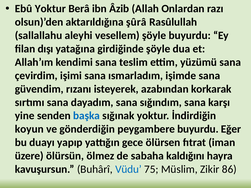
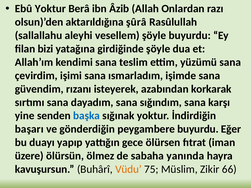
dışı: dışı -> bizi (45, 49)
koyun: koyun -> başarı (29, 129)
kaldığını: kaldığını -> yanında (185, 156)
Vüdu colour: blue -> orange (128, 169)
86: 86 -> 66 (229, 169)
